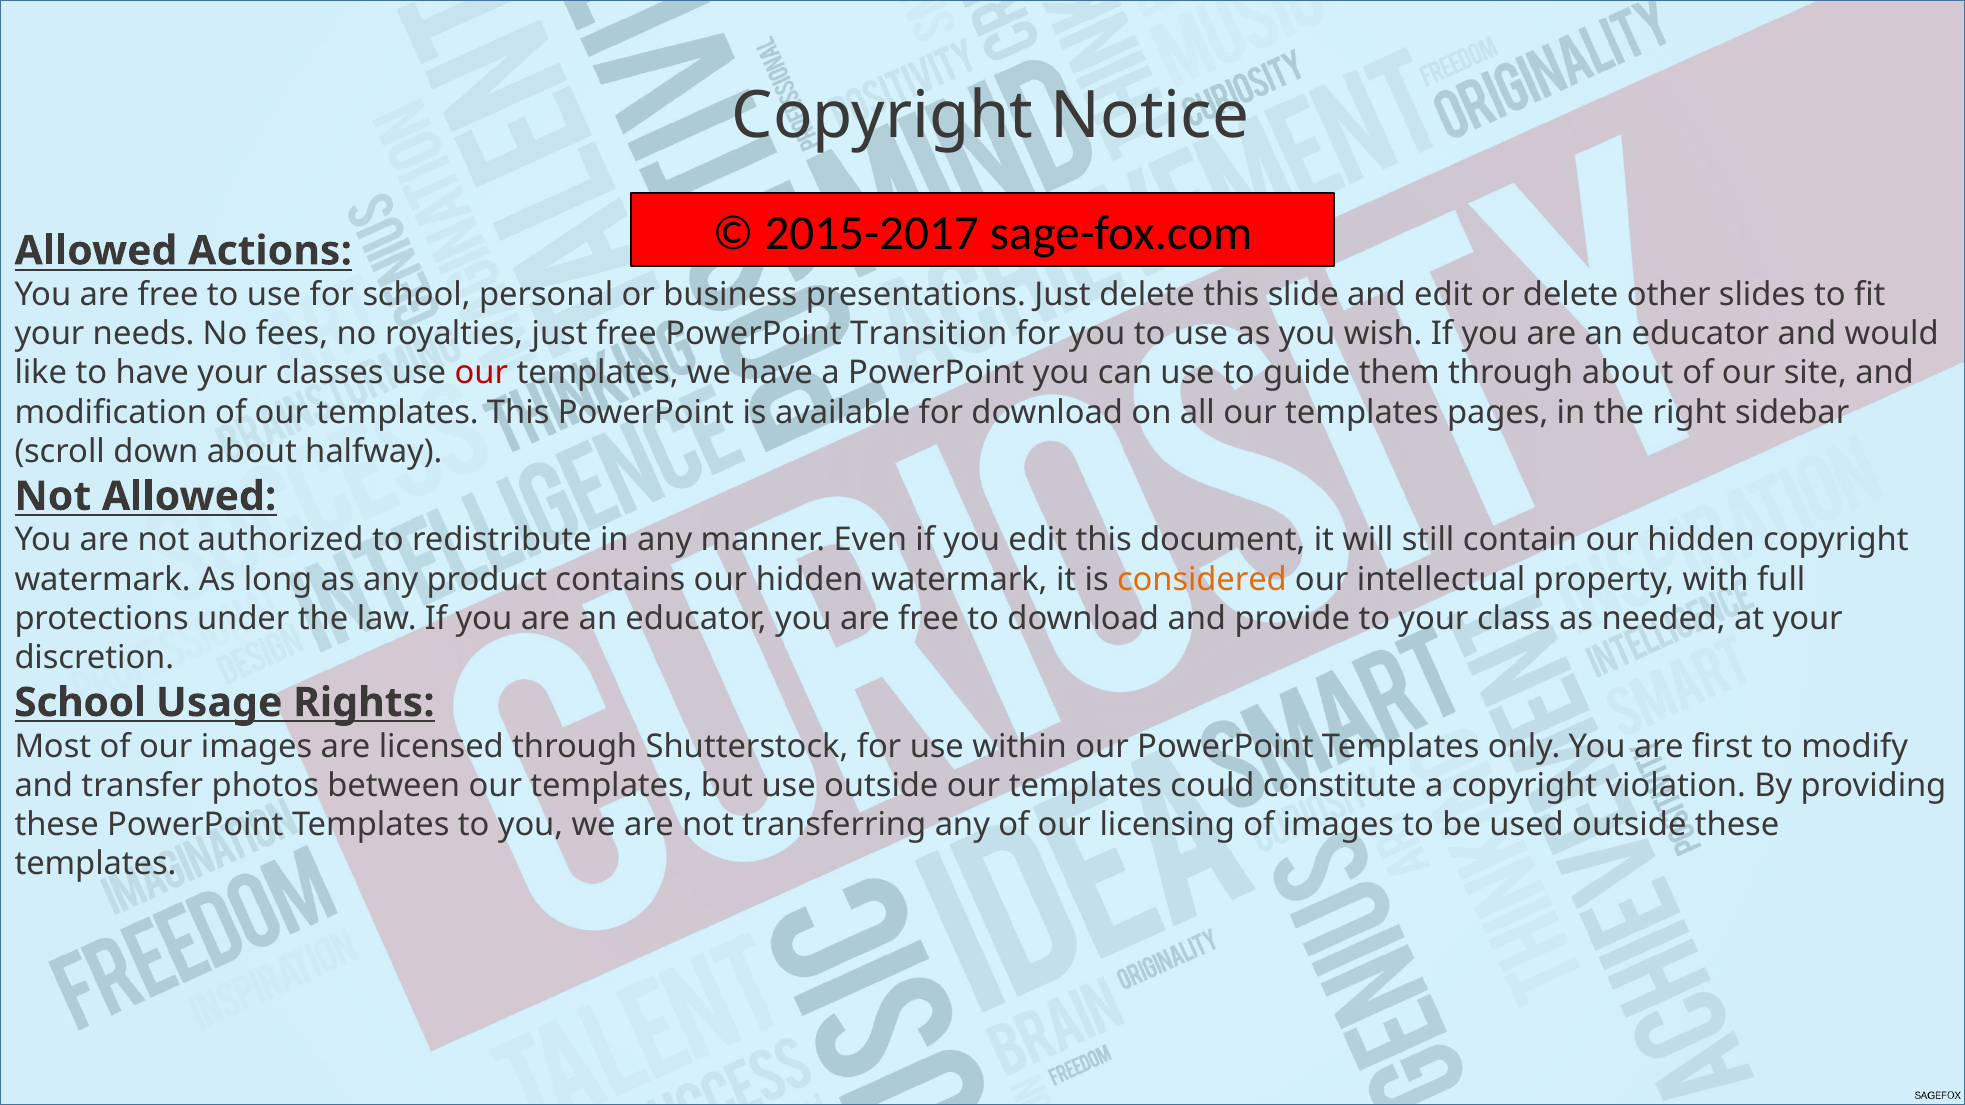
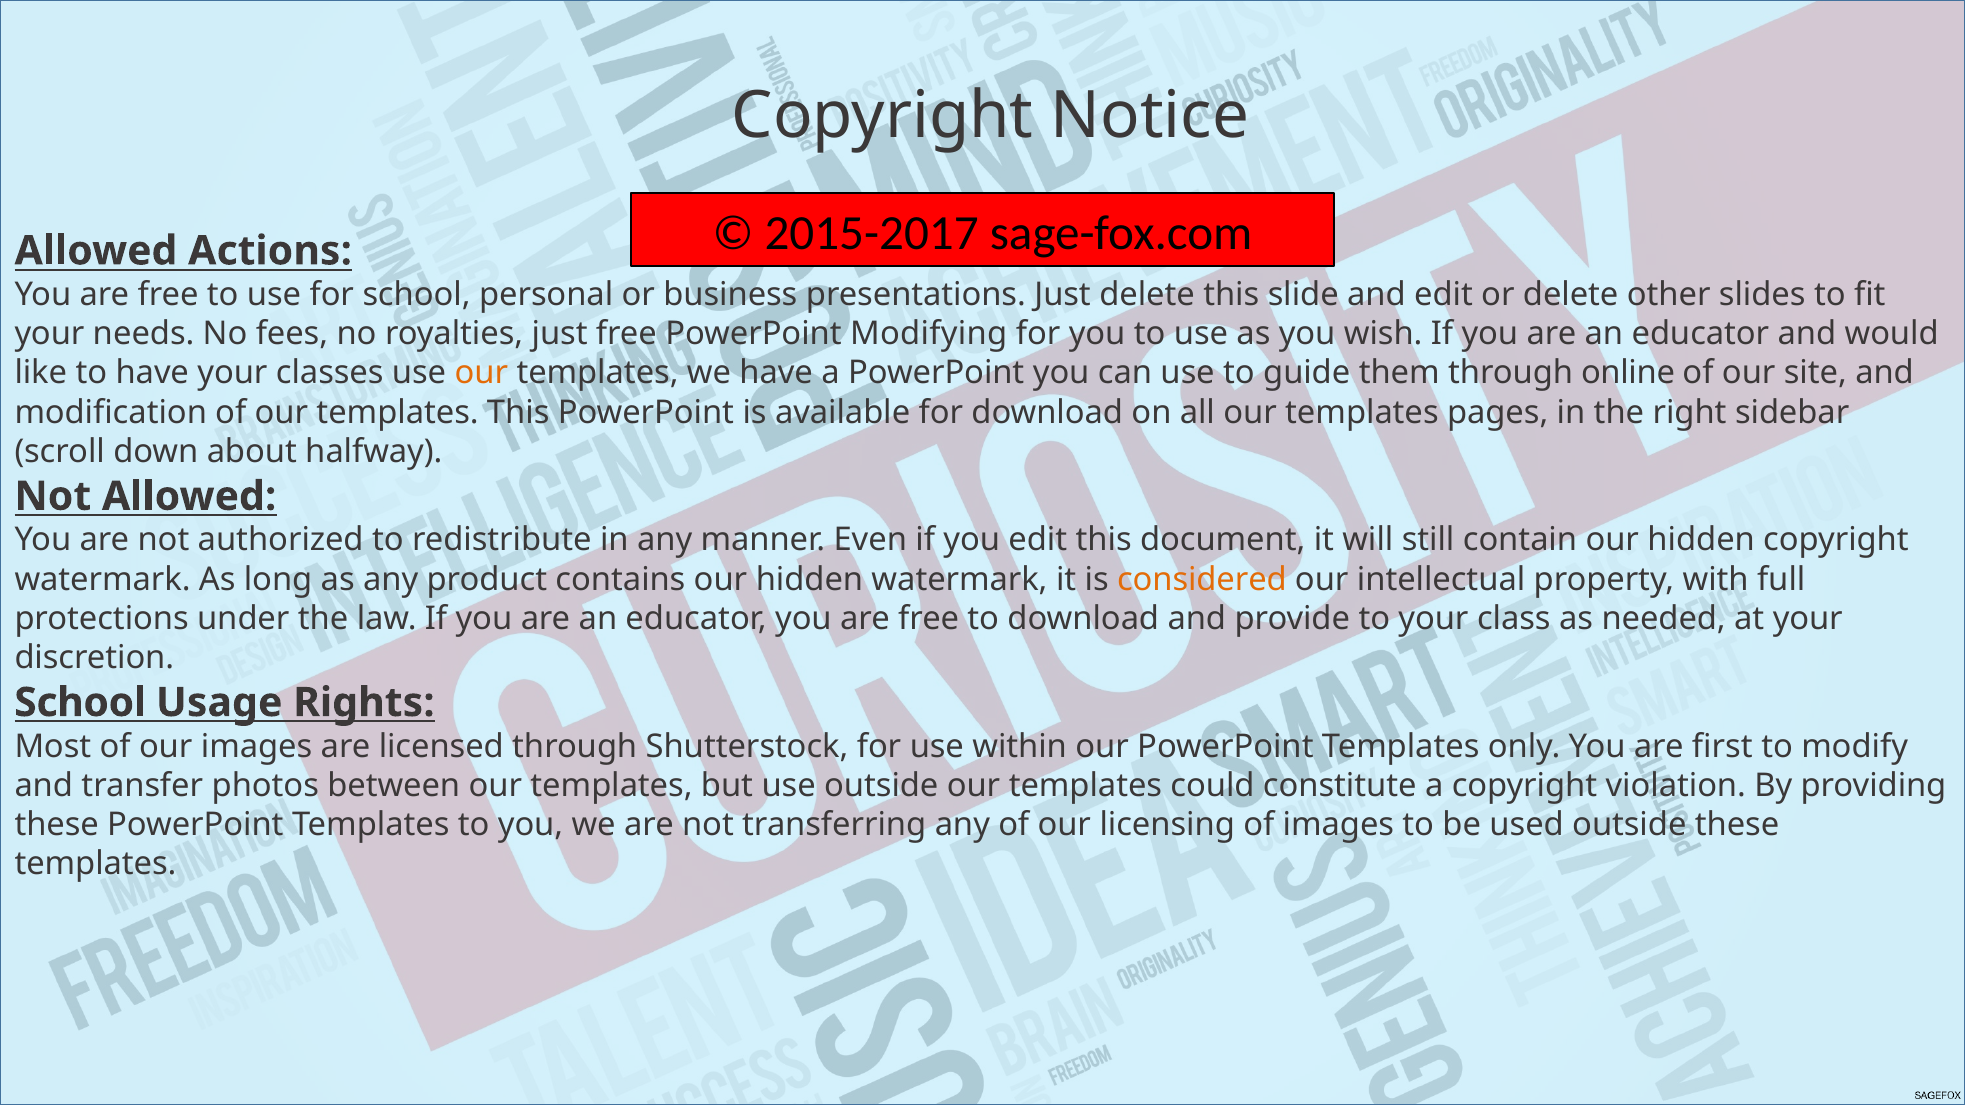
Transition: Transition -> Modifying (929, 334)
our colour: red -> orange (481, 373)
through about: about -> online (1628, 373)
